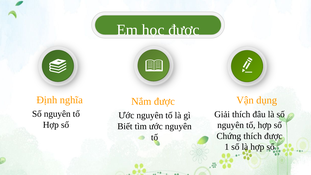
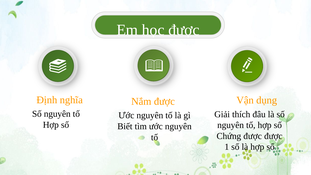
Chứng thích: thích -> được (253, 136)
